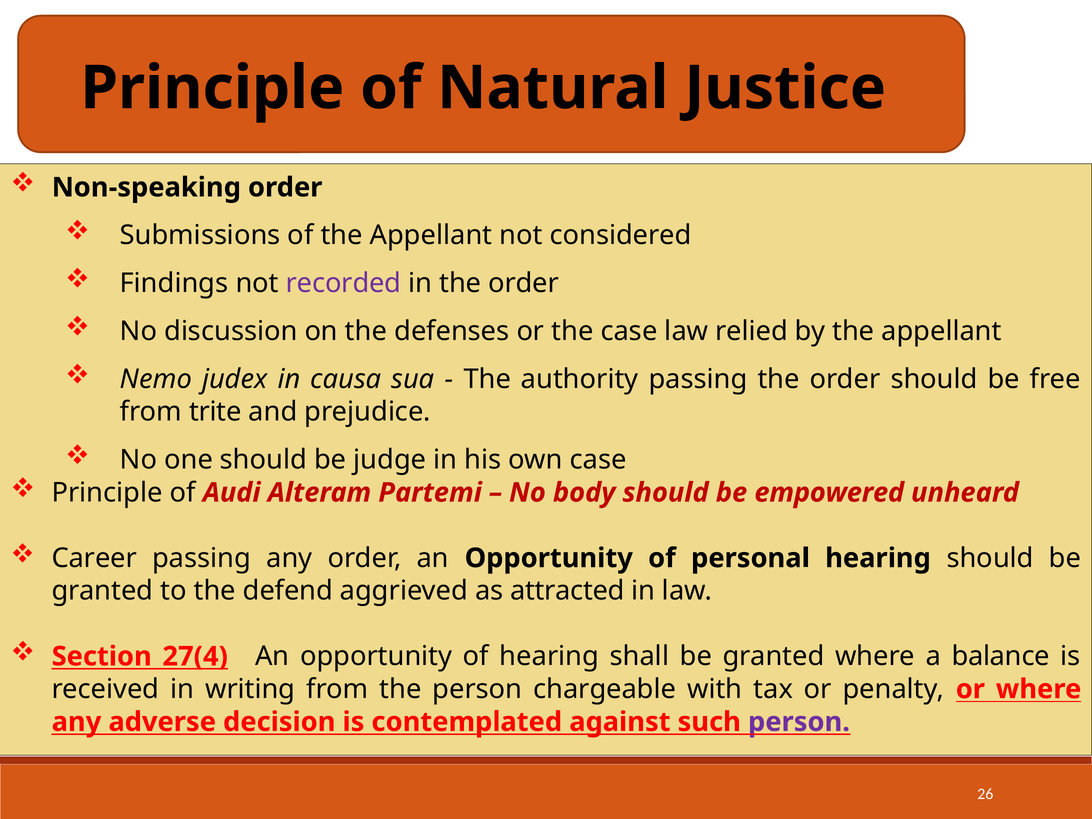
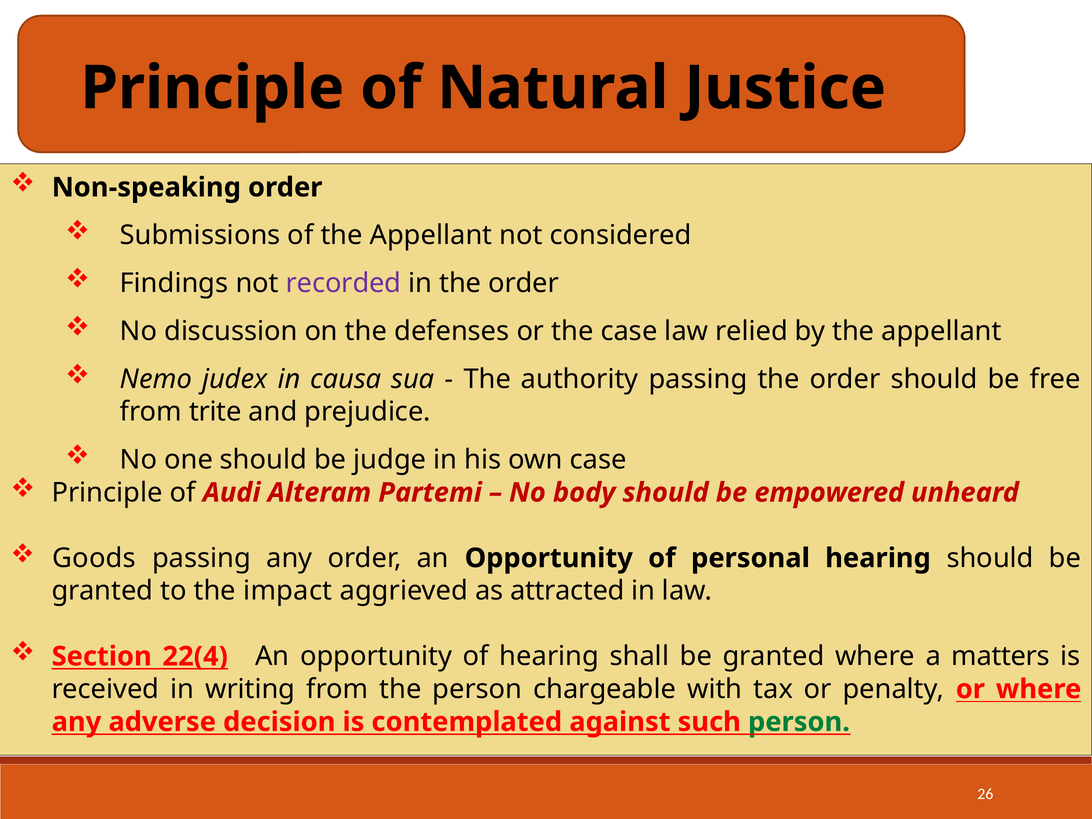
Career: Career -> Goods (94, 558)
defend: defend -> impact (288, 591)
27(4: 27(4 -> 22(4 (195, 656)
balance: balance -> matters (1001, 656)
person colour: purple -> green (799, 722)
